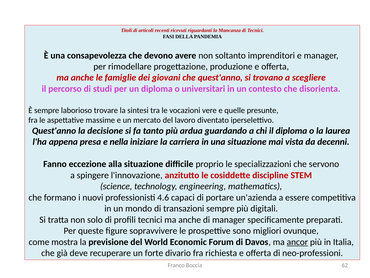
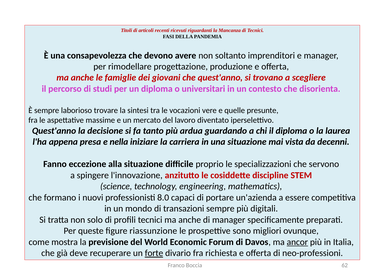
4.6: 4.6 -> 8.0 (163, 197)
sopravvivere: sopravvivere -> riassunzione (153, 230)
forte underline: none -> present (154, 253)
